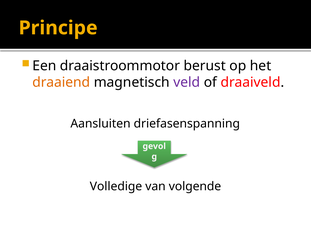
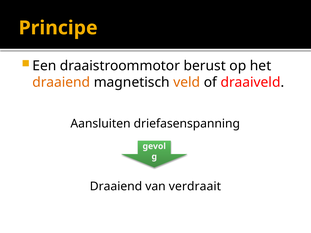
veld colour: purple -> orange (187, 82)
Volledige: Volledige -> Draaiend (116, 187)
volgende: volgende -> verdraait (195, 187)
